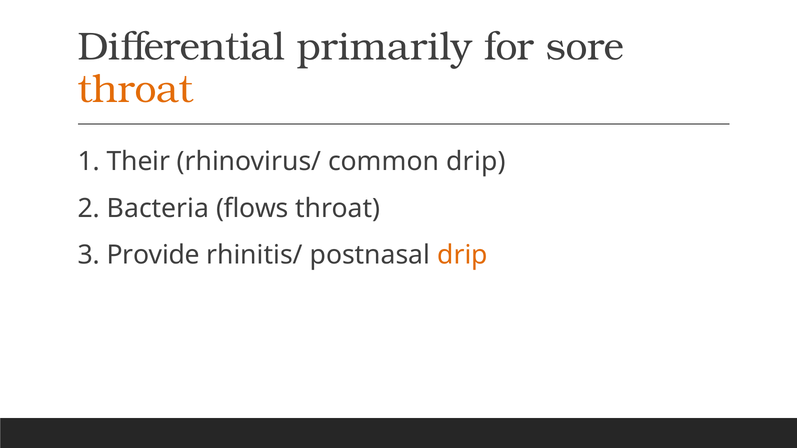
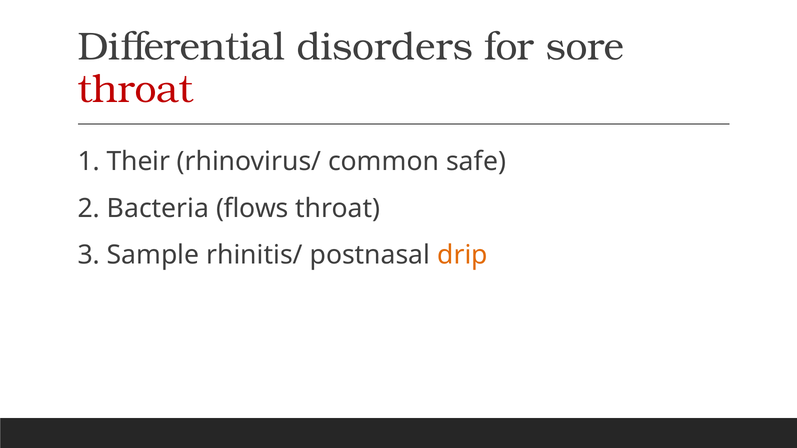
primarily: primarily -> disorders (385, 47)
throat colour: orange -> red (136, 89)
common drip: drip -> safe (476, 162)
Provide: Provide -> Sample (153, 255)
